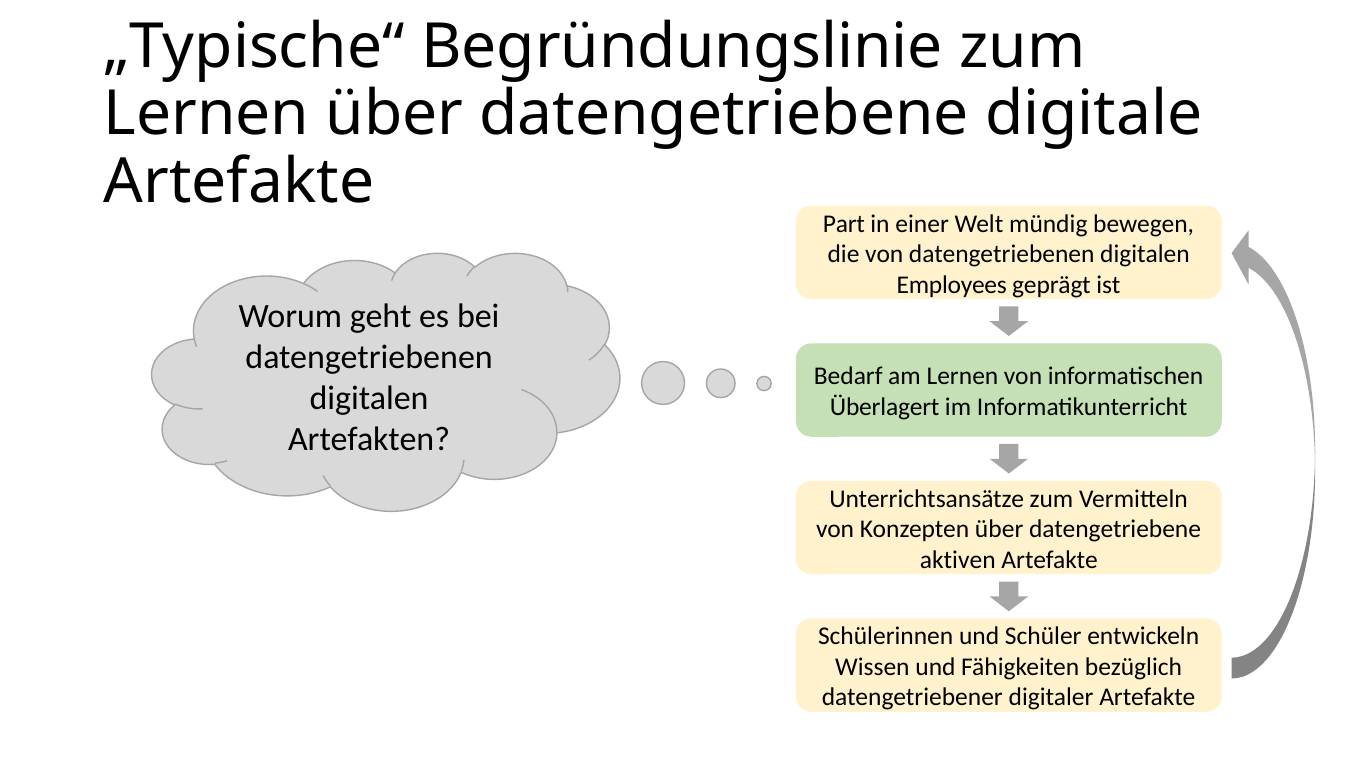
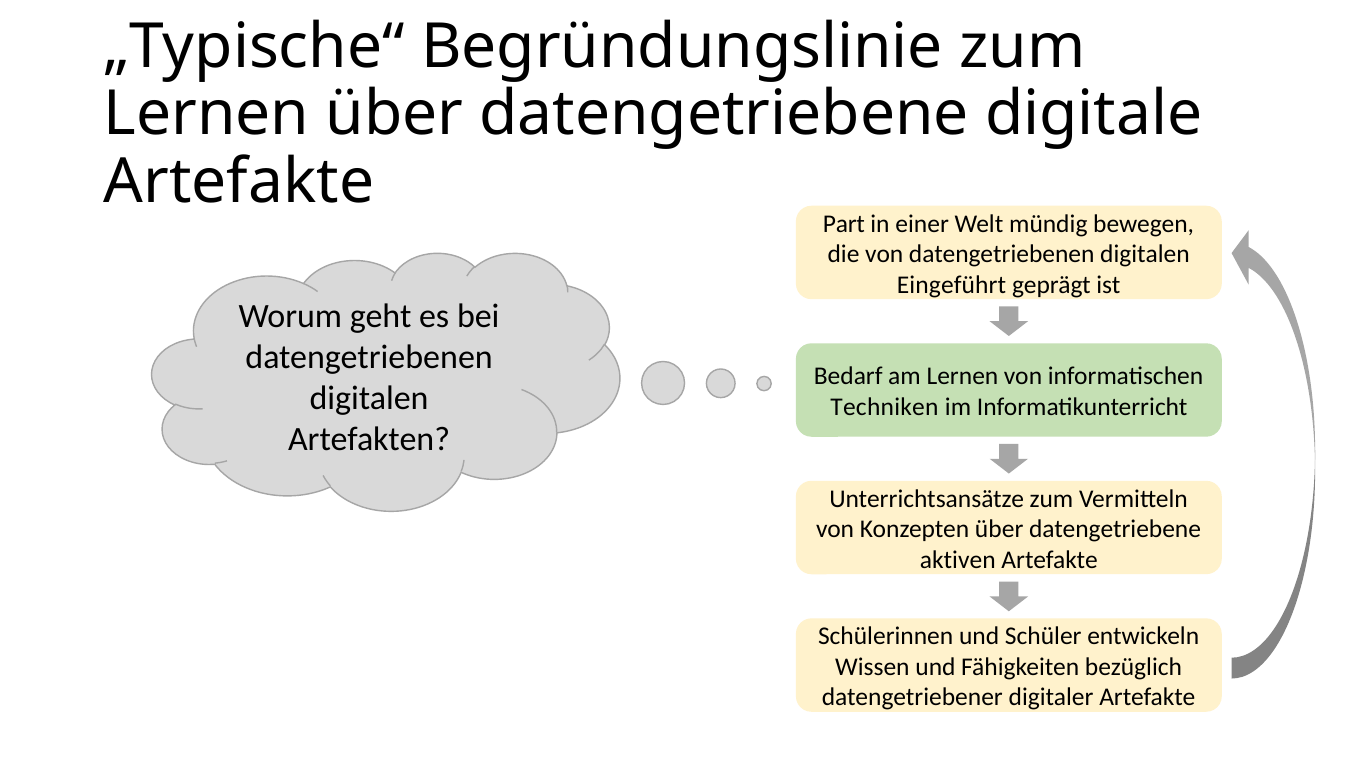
Employees: Employees -> Eingeführt (952, 285)
Überlagert: Überlagert -> Techniken (884, 407)
